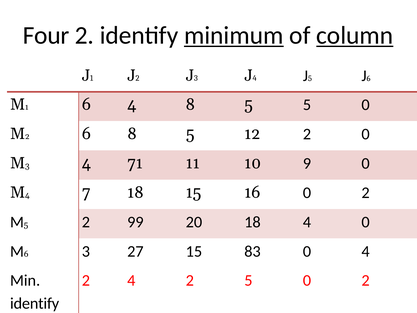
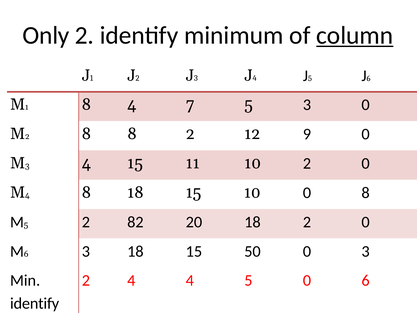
Four: Four -> Only (46, 35)
minimum underline: present -> none (234, 35)
6: 6 -> 8 (86, 105)
4 8: 8 -> 7 (190, 105)
5 5: 5 -> 3 (307, 105)
2 6: 6 -> 8 (86, 134)
5: 5 -> 2 (190, 134)
12 2: 2 -> 9 (307, 134)
4 71: 71 -> 15 (135, 163)
10 9: 9 -> 2 (307, 163)
4 7: 7 -> 8 (86, 192)
15 16: 16 -> 10 (252, 192)
2: 2 -> 8 (366, 193)
99: 99 -> 82 (135, 222)
18 4: 4 -> 2 (307, 222)
3 27: 27 -> 18 (135, 251)
83: 83 -> 50 (252, 251)
0 4: 4 -> 3 (366, 251)
4 2: 2 -> 4 (190, 280)
5 0 2: 2 -> 6 (366, 280)
